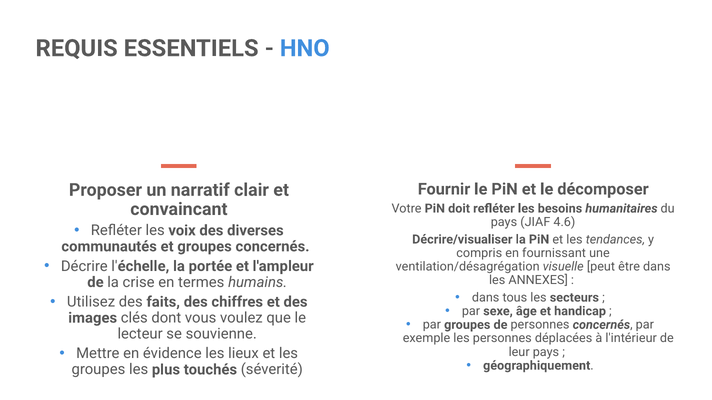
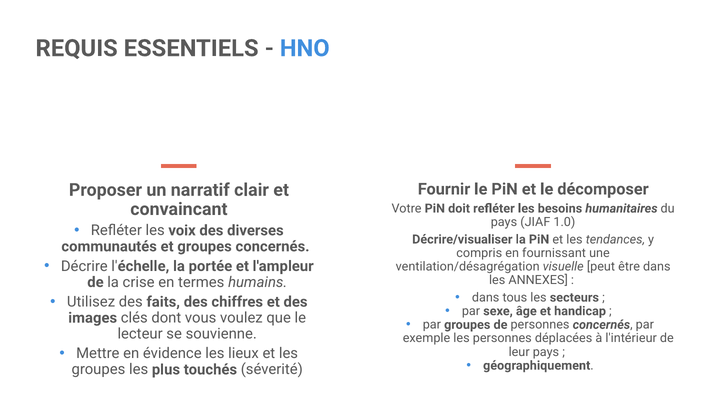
4.6: 4.6 -> 1.0 (564, 222)
